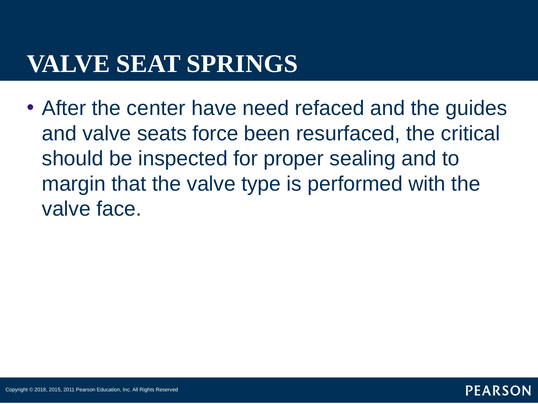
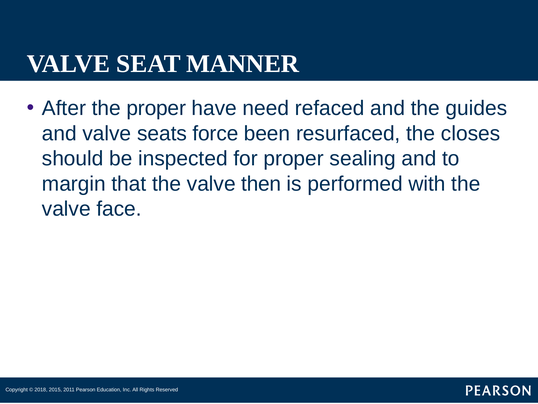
SPRINGS: SPRINGS -> MANNER (243, 64)
the center: center -> proper (156, 108)
critical: critical -> closes (471, 133)
type: type -> then (261, 184)
